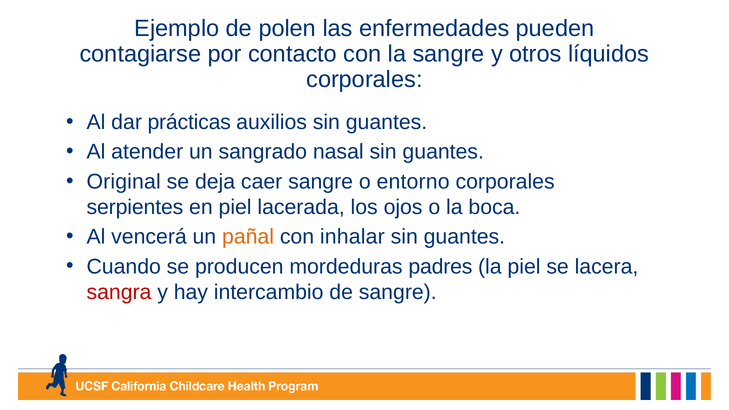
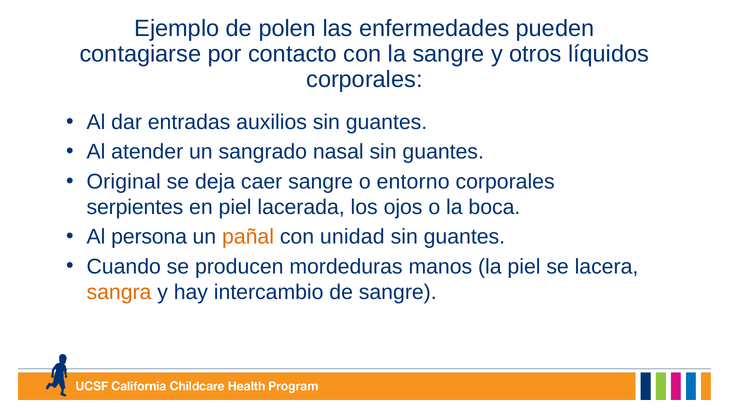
prácticas: prácticas -> entradas (189, 122)
vencerá: vencerá -> persona (149, 237)
inhalar: inhalar -> unidad (352, 237)
padres: padres -> manos (440, 267)
sangra colour: red -> orange (119, 292)
